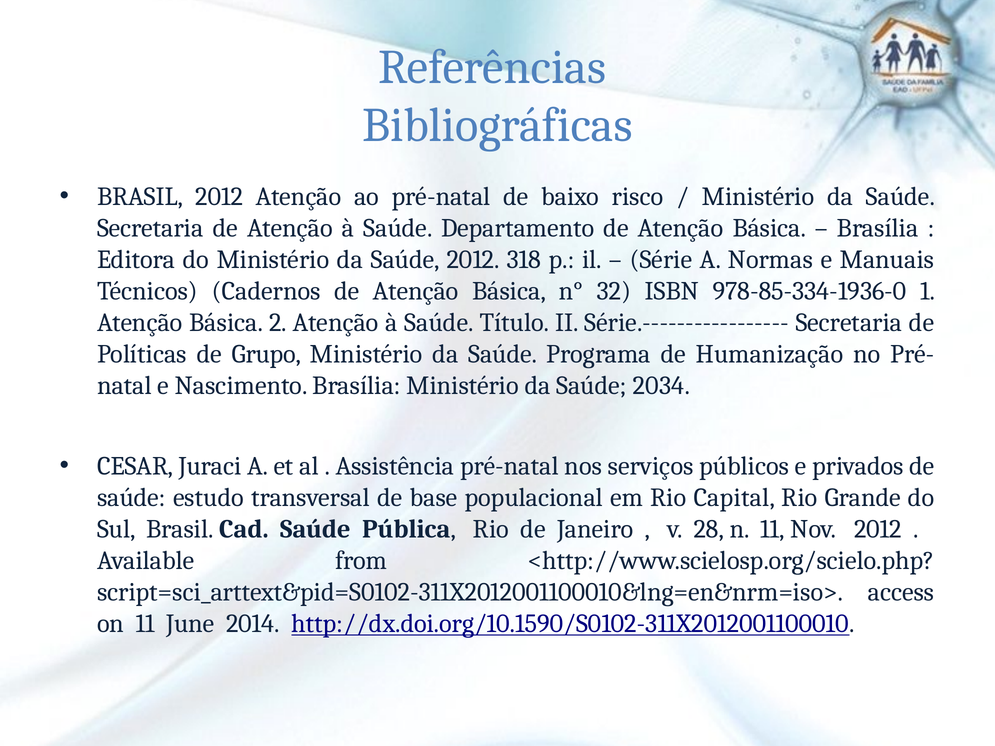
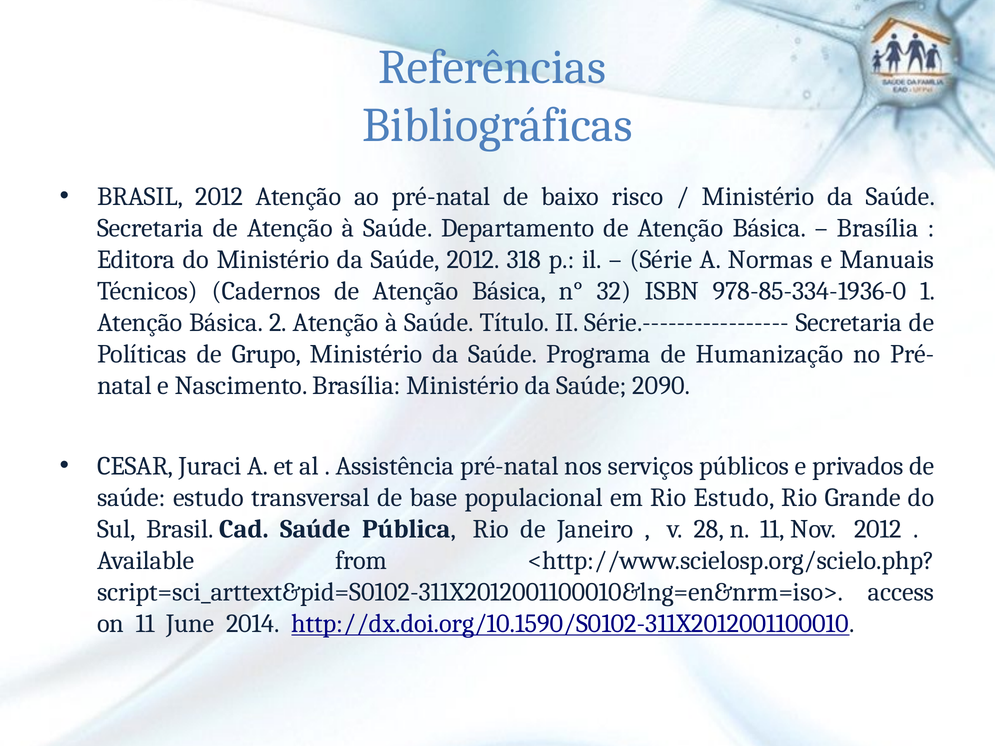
2034: 2034 -> 2090 (661, 386)
Rio Capital: Capital -> Estudo (734, 498)
